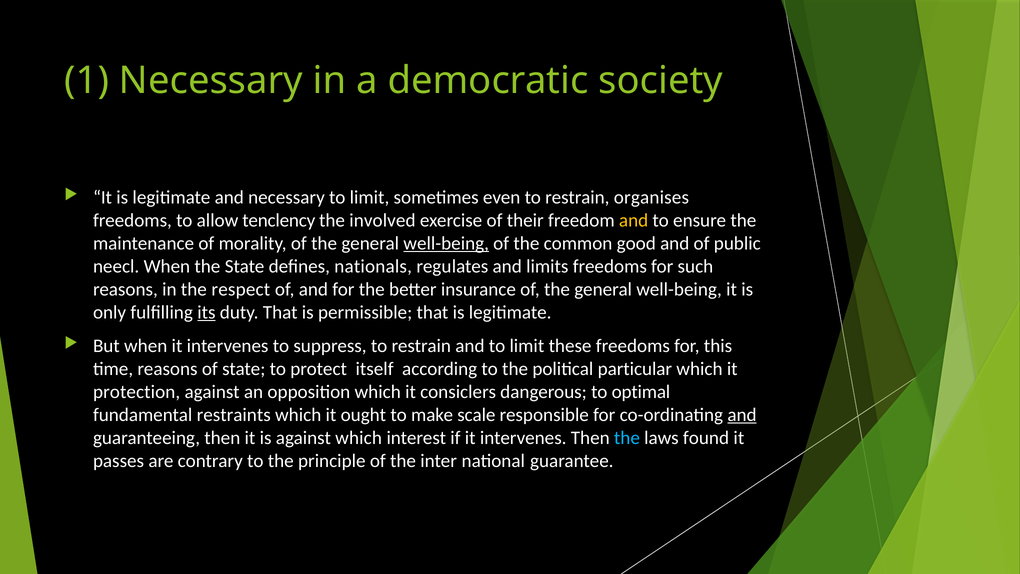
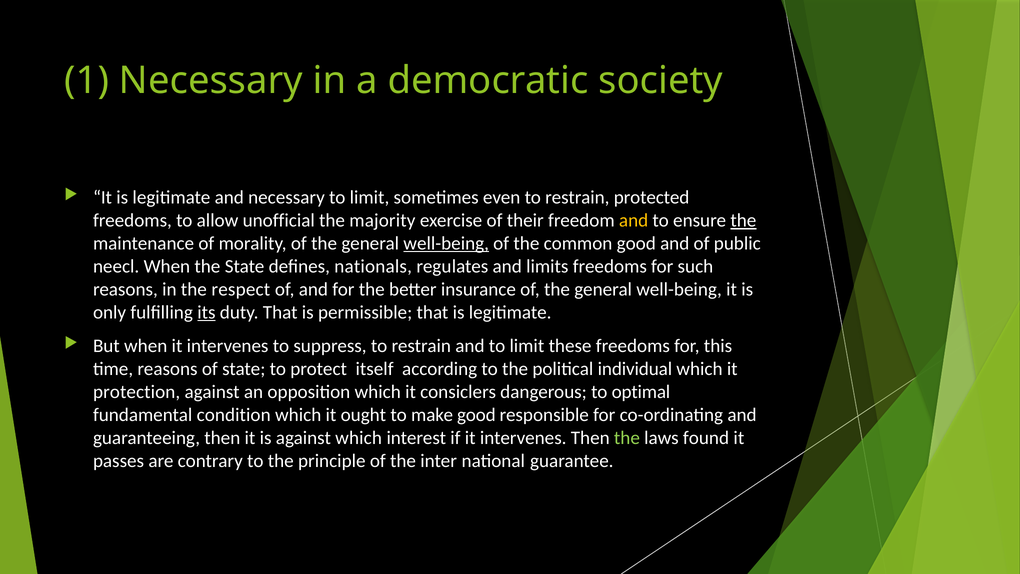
organises: organises -> protected (652, 197)
tenclency: tenclency -> unofficial (279, 220)
involved: involved -> majority (382, 220)
the underline: none -> present (743, 220)
particular: particular -> individual (635, 369)
restraints: restraints -> condition (234, 415)
make scale: scale -> good (476, 415)
and underline: present -> none (742, 415)
the colour: light blue -> light green (627, 438)
